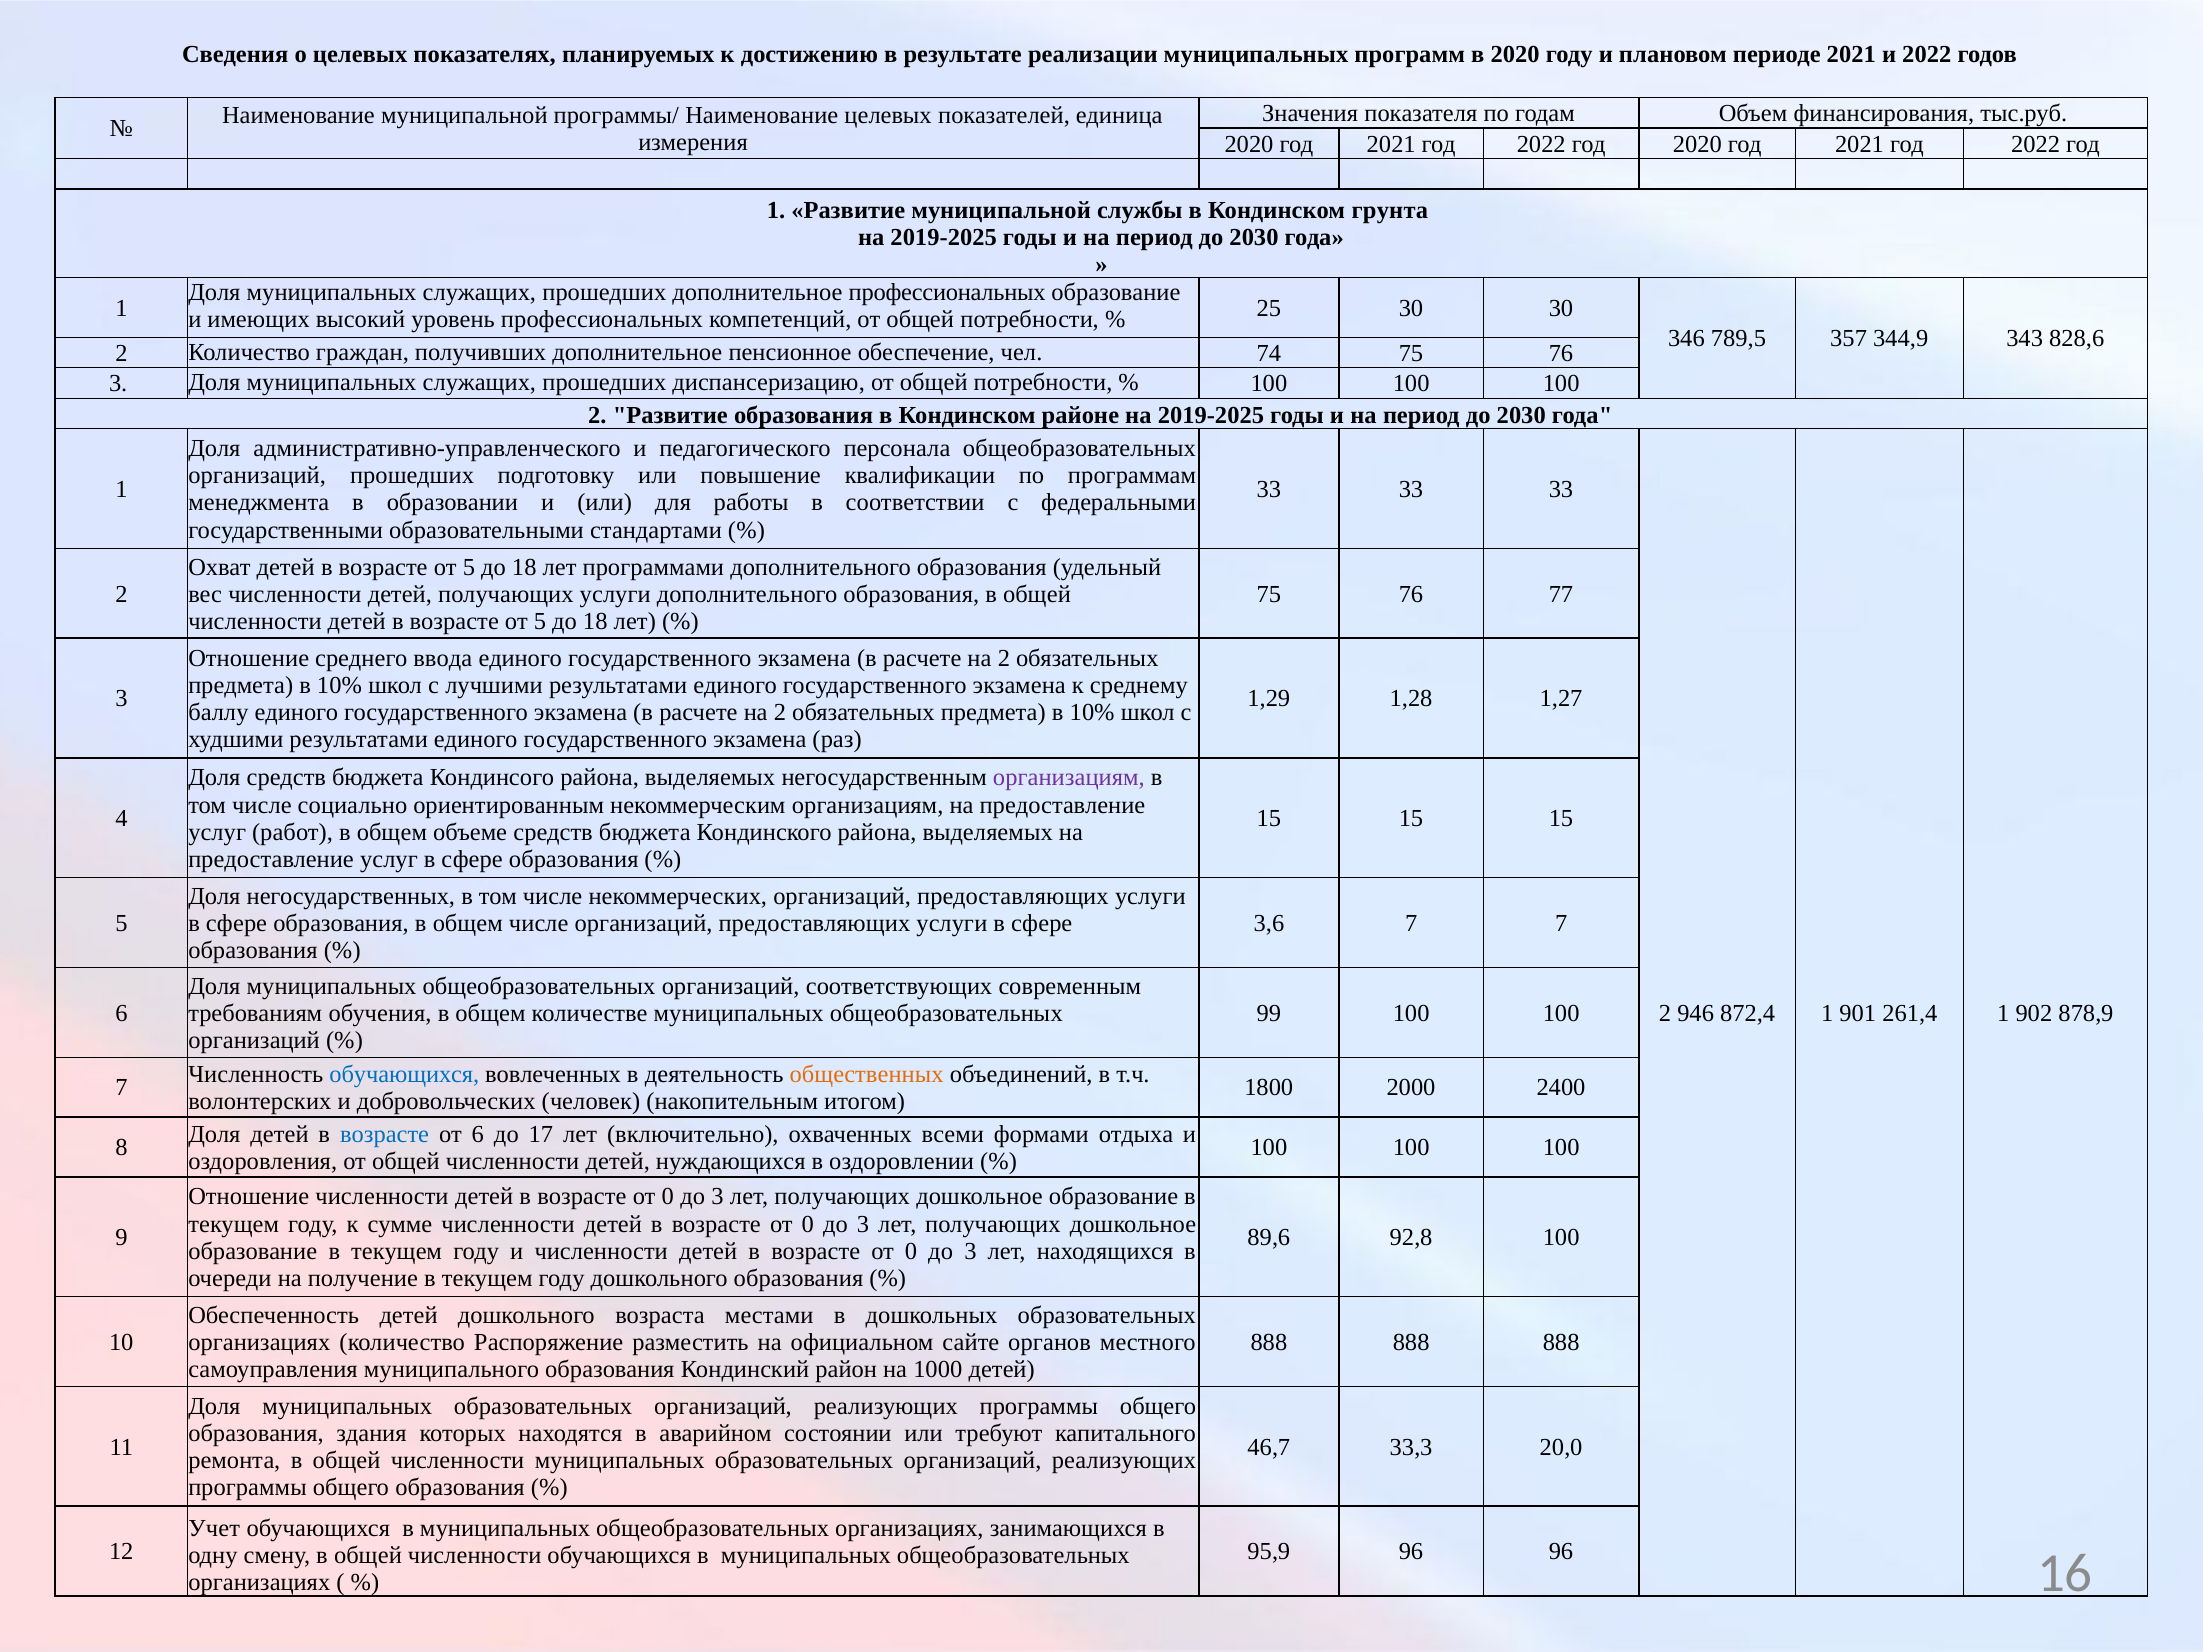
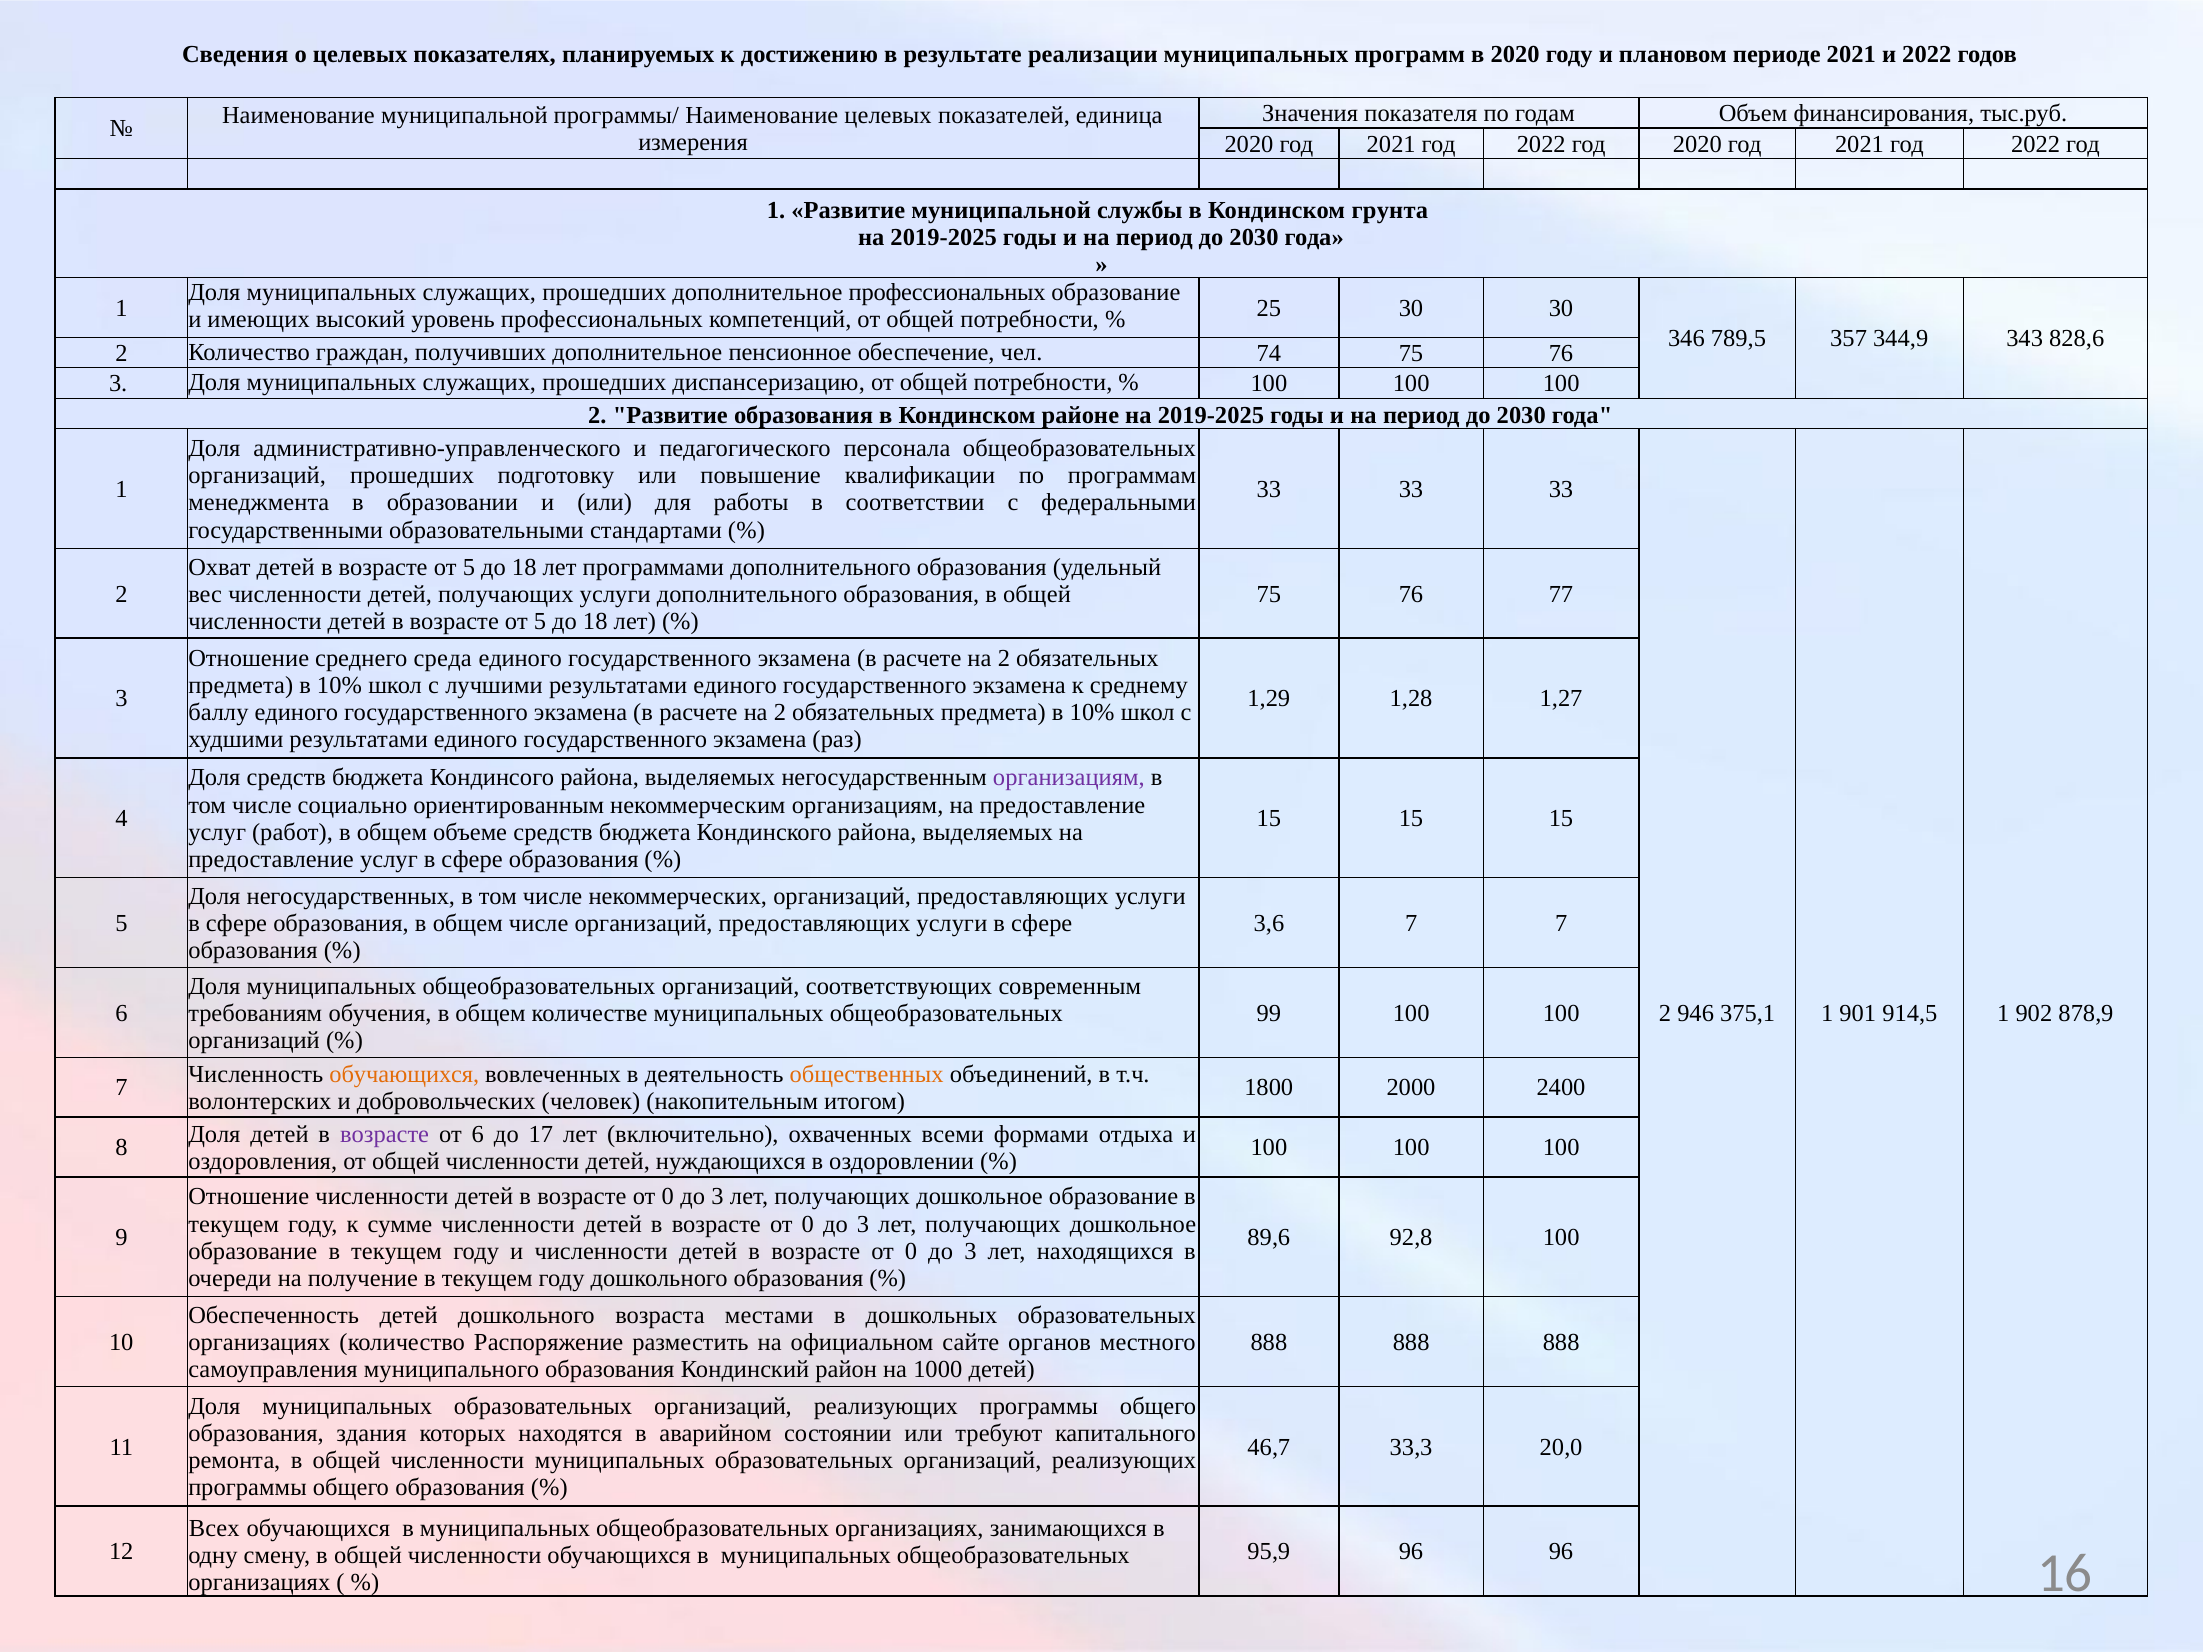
ввода: ввода -> среда (443, 658)
872,4: 872,4 -> 375,1 (1748, 1013)
261,4: 261,4 -> 914,5 (1910, 1013)
обучающихся colour: blue -> orange (404, 1075)
возрасте colour: blue -> purple (385, 1134)
Учет: Учет -> Всех (214, 1529)
